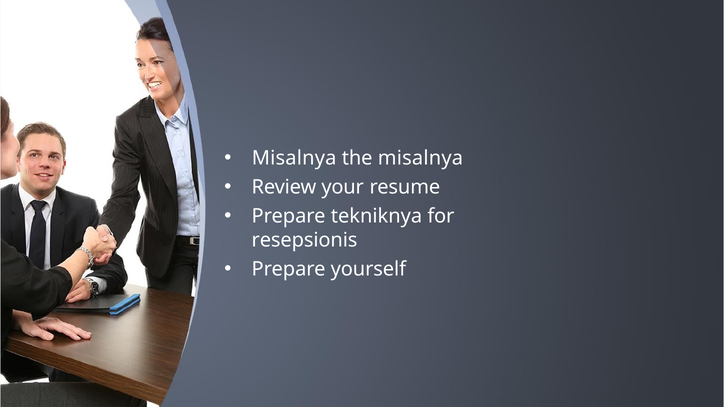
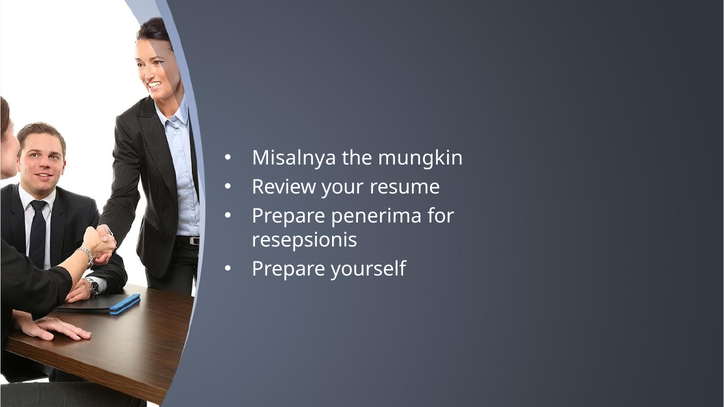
the misalnya: misalnya -> mungkin (420, 158)
tekniknya: tekniknya -> penerima (376, 216)
